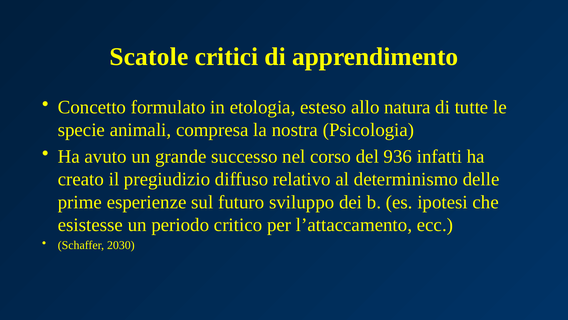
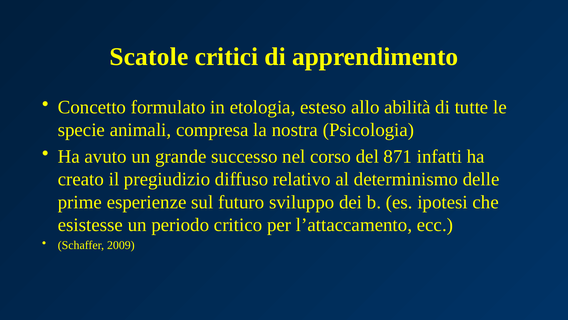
natura: natura -> abilità (407, 107)
936: 936 -> 871 (398, 156)
2030: 2030 -> 2009 (121, 245)
